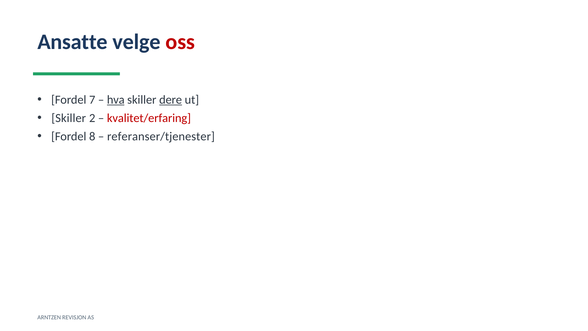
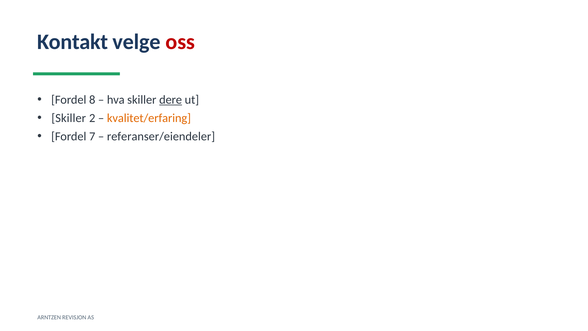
Ansatte: Ansatte -> Kontakt (73, 42)
7: 7 -> 8 (92, 100)
hva underline: present -> none (116, 100)
kvalitet/erfaring colour: red -> orange (149, 118)
8: 8 -> 7 (92, 136)
referanser/tjenester: referanser/tjenester -> referanser/eiendeler (161, 136)
